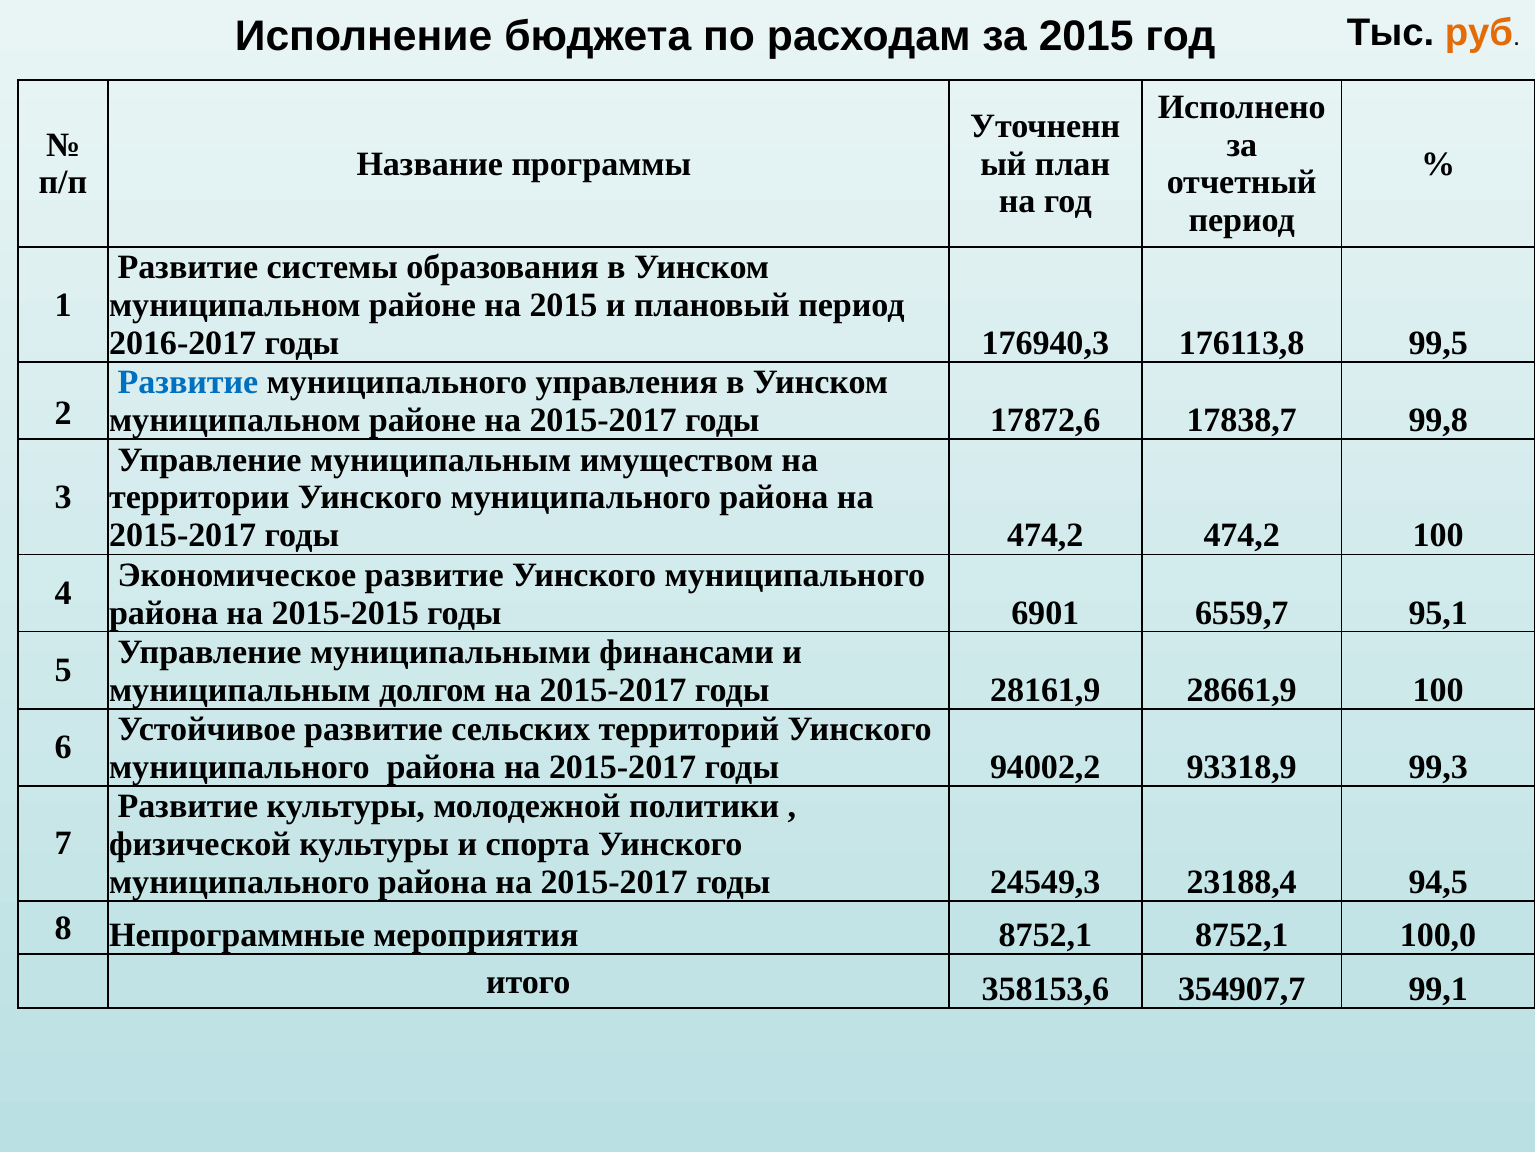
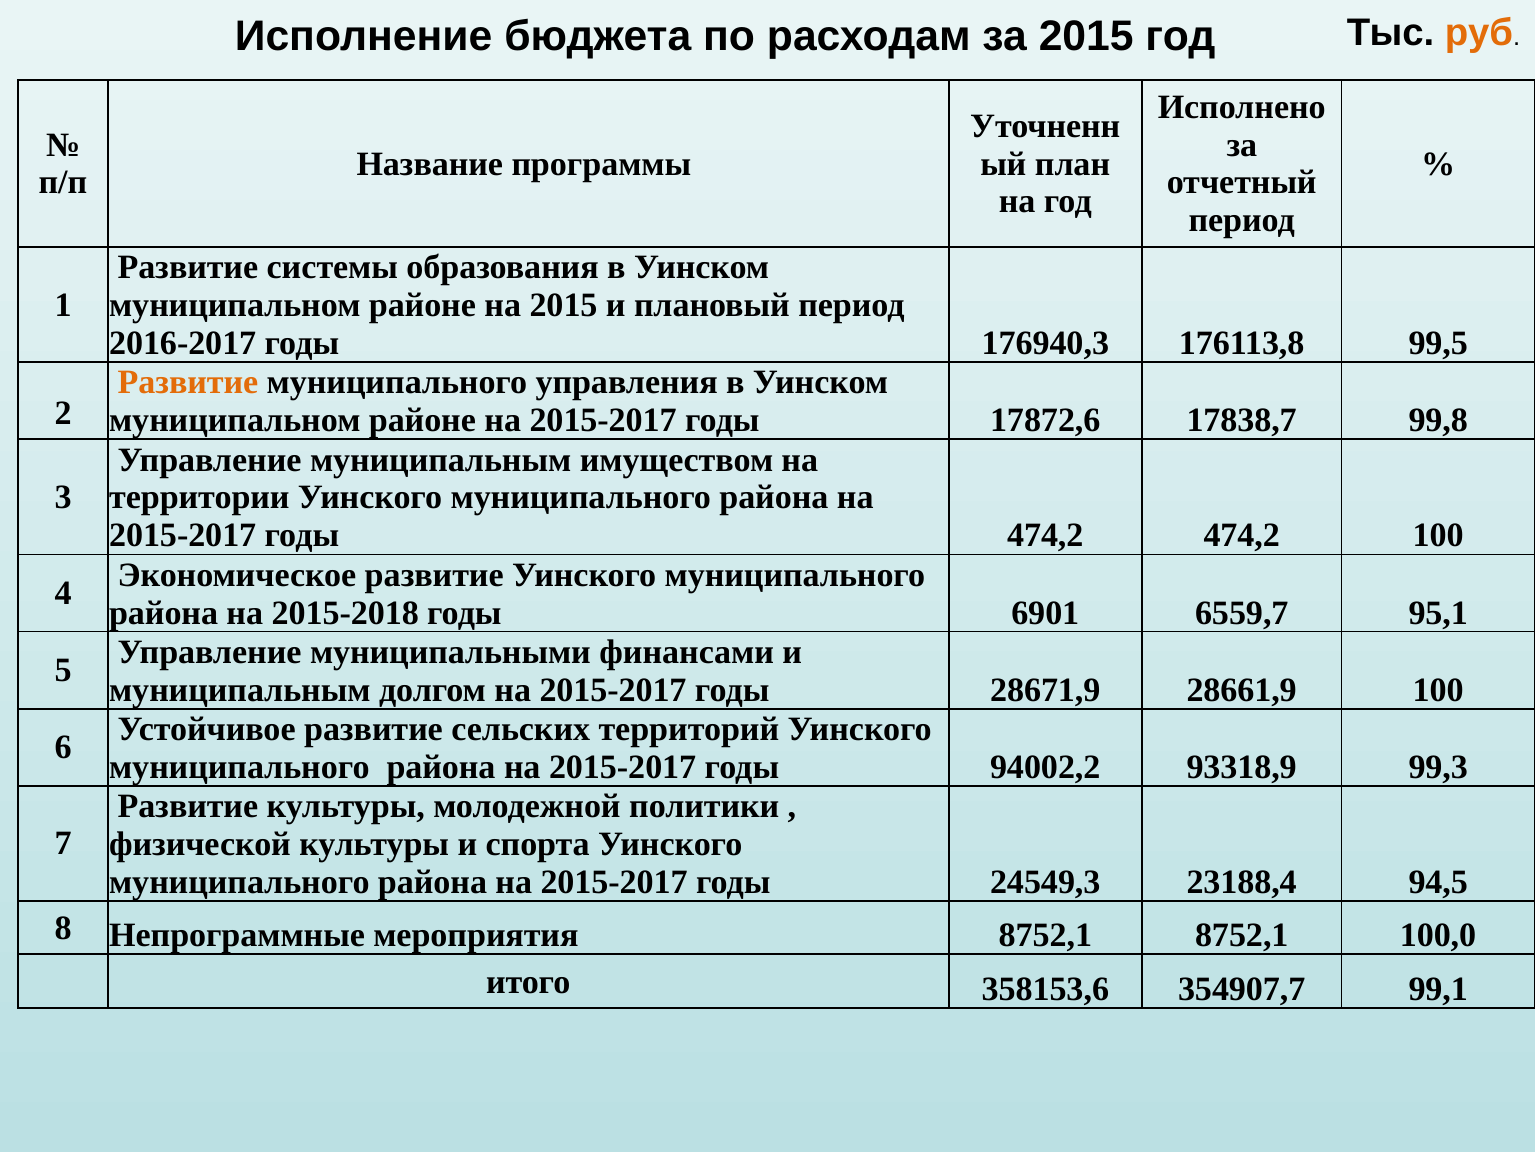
Развитие colour: blue -> orange (188, 382)
2015-2015: 2015-2015 -> 2015-2018 (345, 612)
28161,9: 28161,9 -> 28671,9 (1045, 690)
